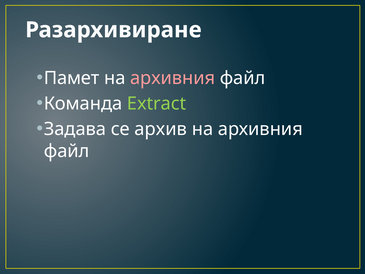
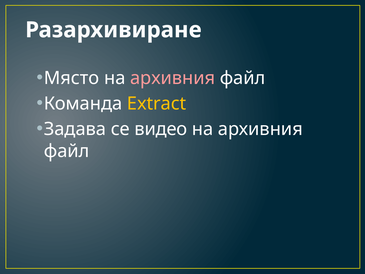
Памет: Памет -> Място (72, 78)
Extract colour: light green -> yellow (157, 103)
архив: архив -> видео (161, 129)
